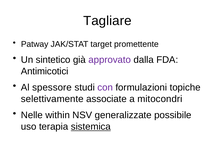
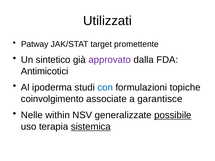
Tagliare: Tagliare -> Utilizzati (107, 21)
spessore: spessore -> ipoderma (52, 88)
con colour: purple -> blue (105, 88)
selettivamente: selettivamente -> coinvolgimento (52, 99)
mitocondri: mitocondri -> garantisce (160, 99)
possibile underline: none -> present (173, 115)
